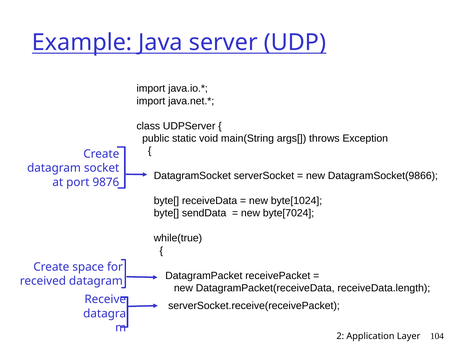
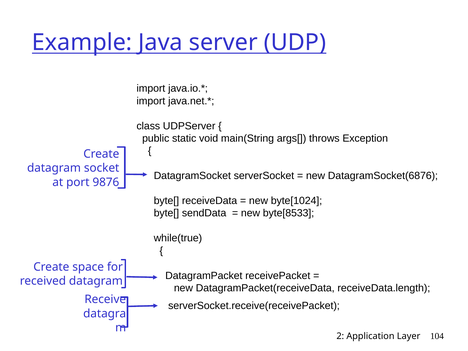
DatagramSocket(9866: DatagramSocket(9866 -> DatagramSocket(6876 (383, 176)
byte[7024: byte[7024 -> byte[8533 (289, 213)
